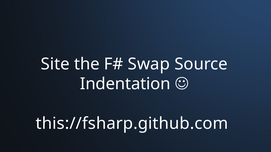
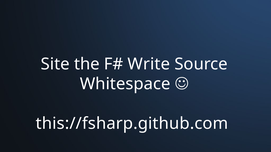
Swap: Swap -> Write (149, 64)
Indentation: Indentation -> Whitespace (125, 84)
